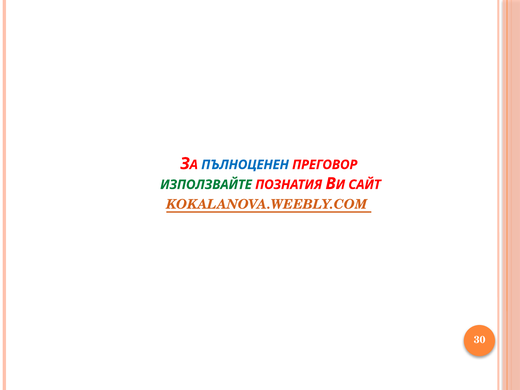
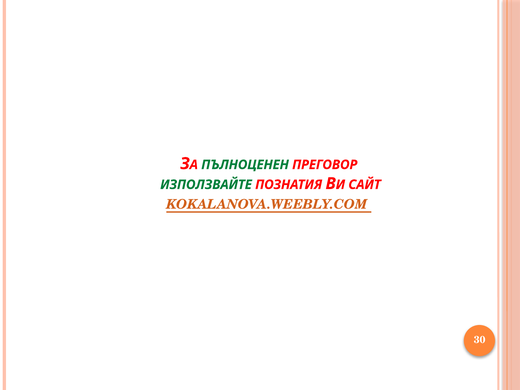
ПЪЛНОЦЕНЕН colour: blue -> green (245, 165)
